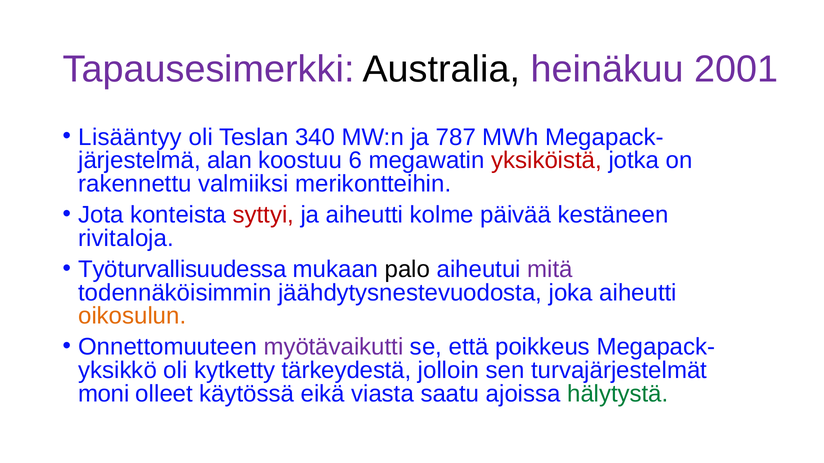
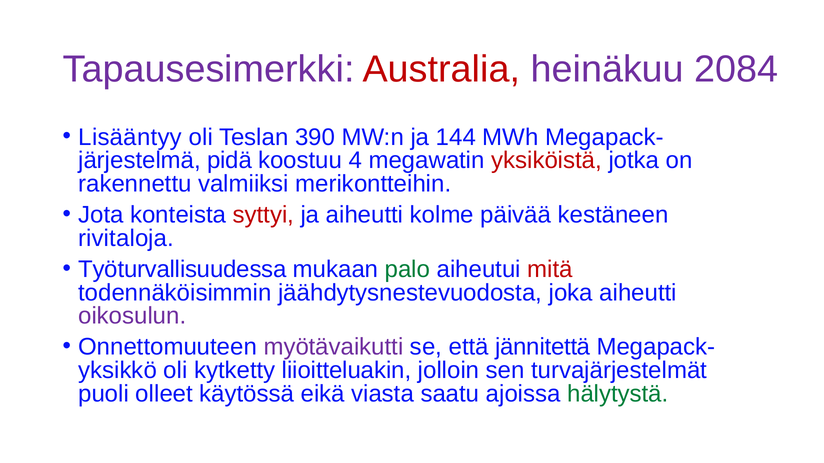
Australia colour: black -> red (441, 69)
2001: 2001 -> 2084 (736, 69)
340: 340 -> 390 (315, 137)
787: 787 -> 144 (456, 137)
alan: alan -> pidä (230, 161)
6: 6 -> 4 (355, 161)
palo colour: black -> green (407, 270)
mitä colour: purple -> red (550, 270)
oikosulun colour: orange -> purple (132, 316)
poikkeus: poikkeus -> jännitettä (543, 347)
tärkeydestä: tärkeydestä -> liioitteluakin (347, 371)
moni: moni -> puoli (104, 394)
